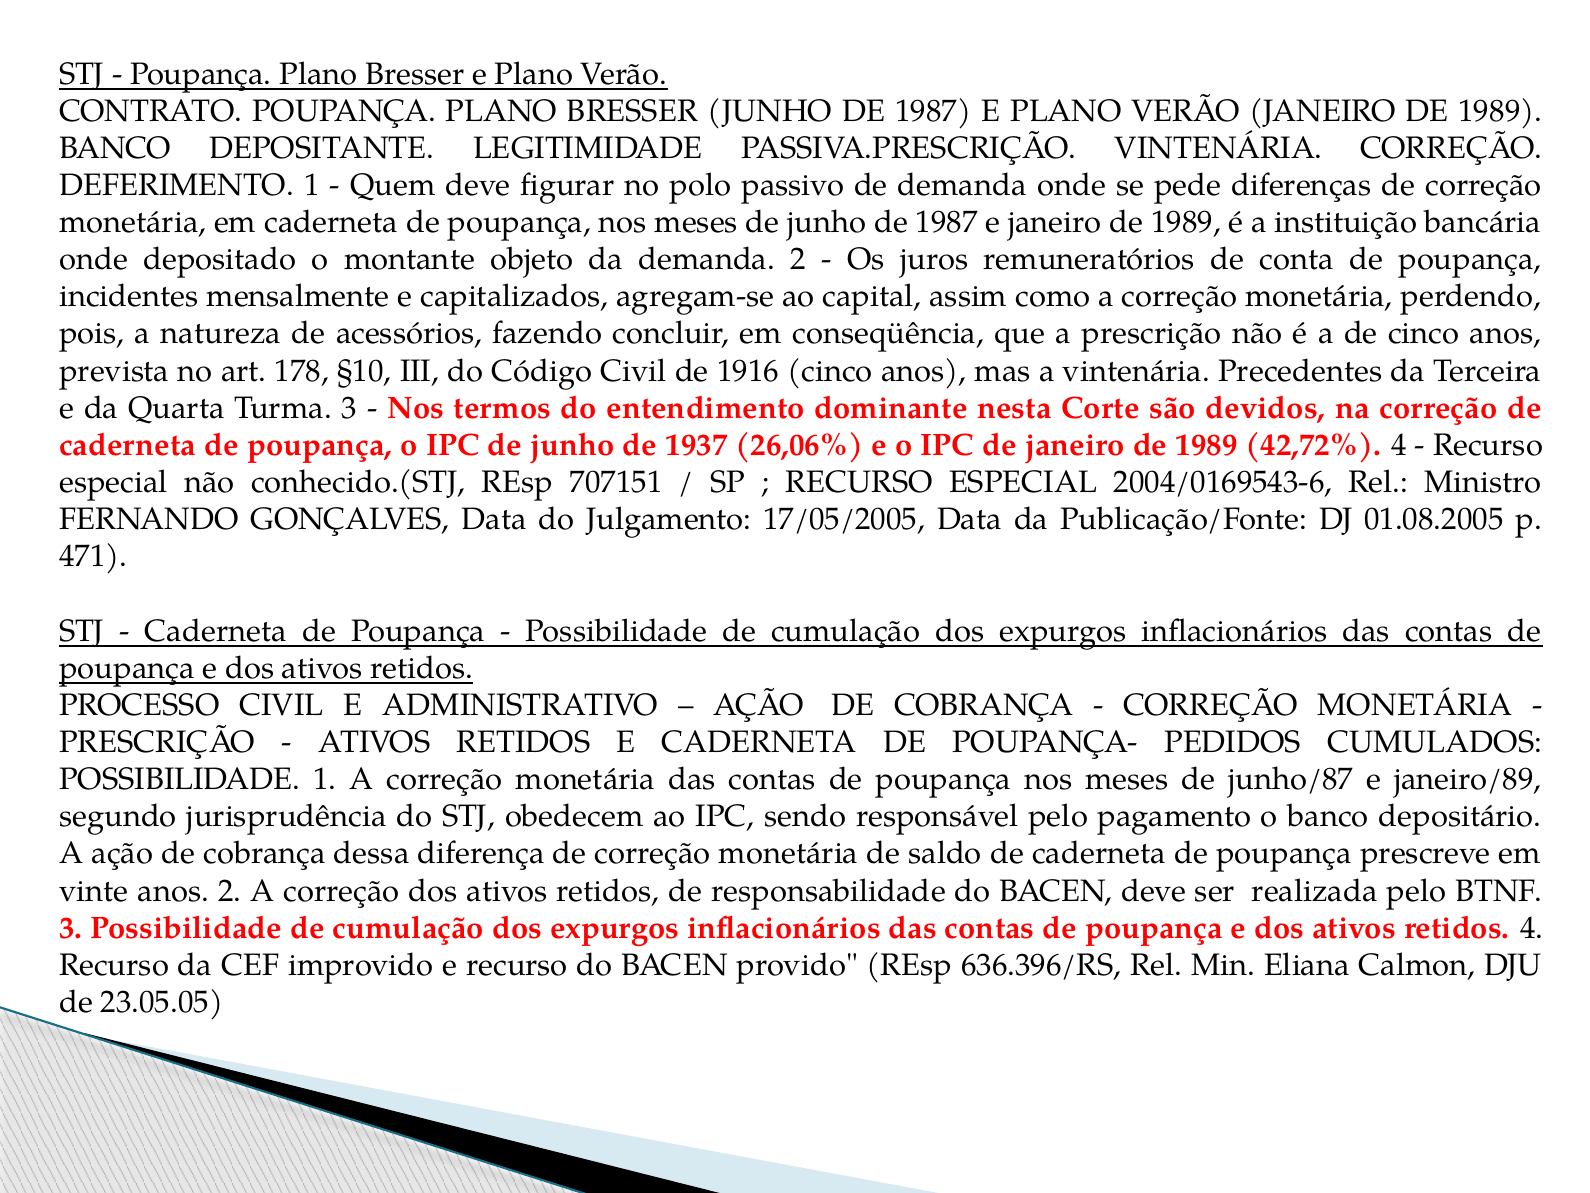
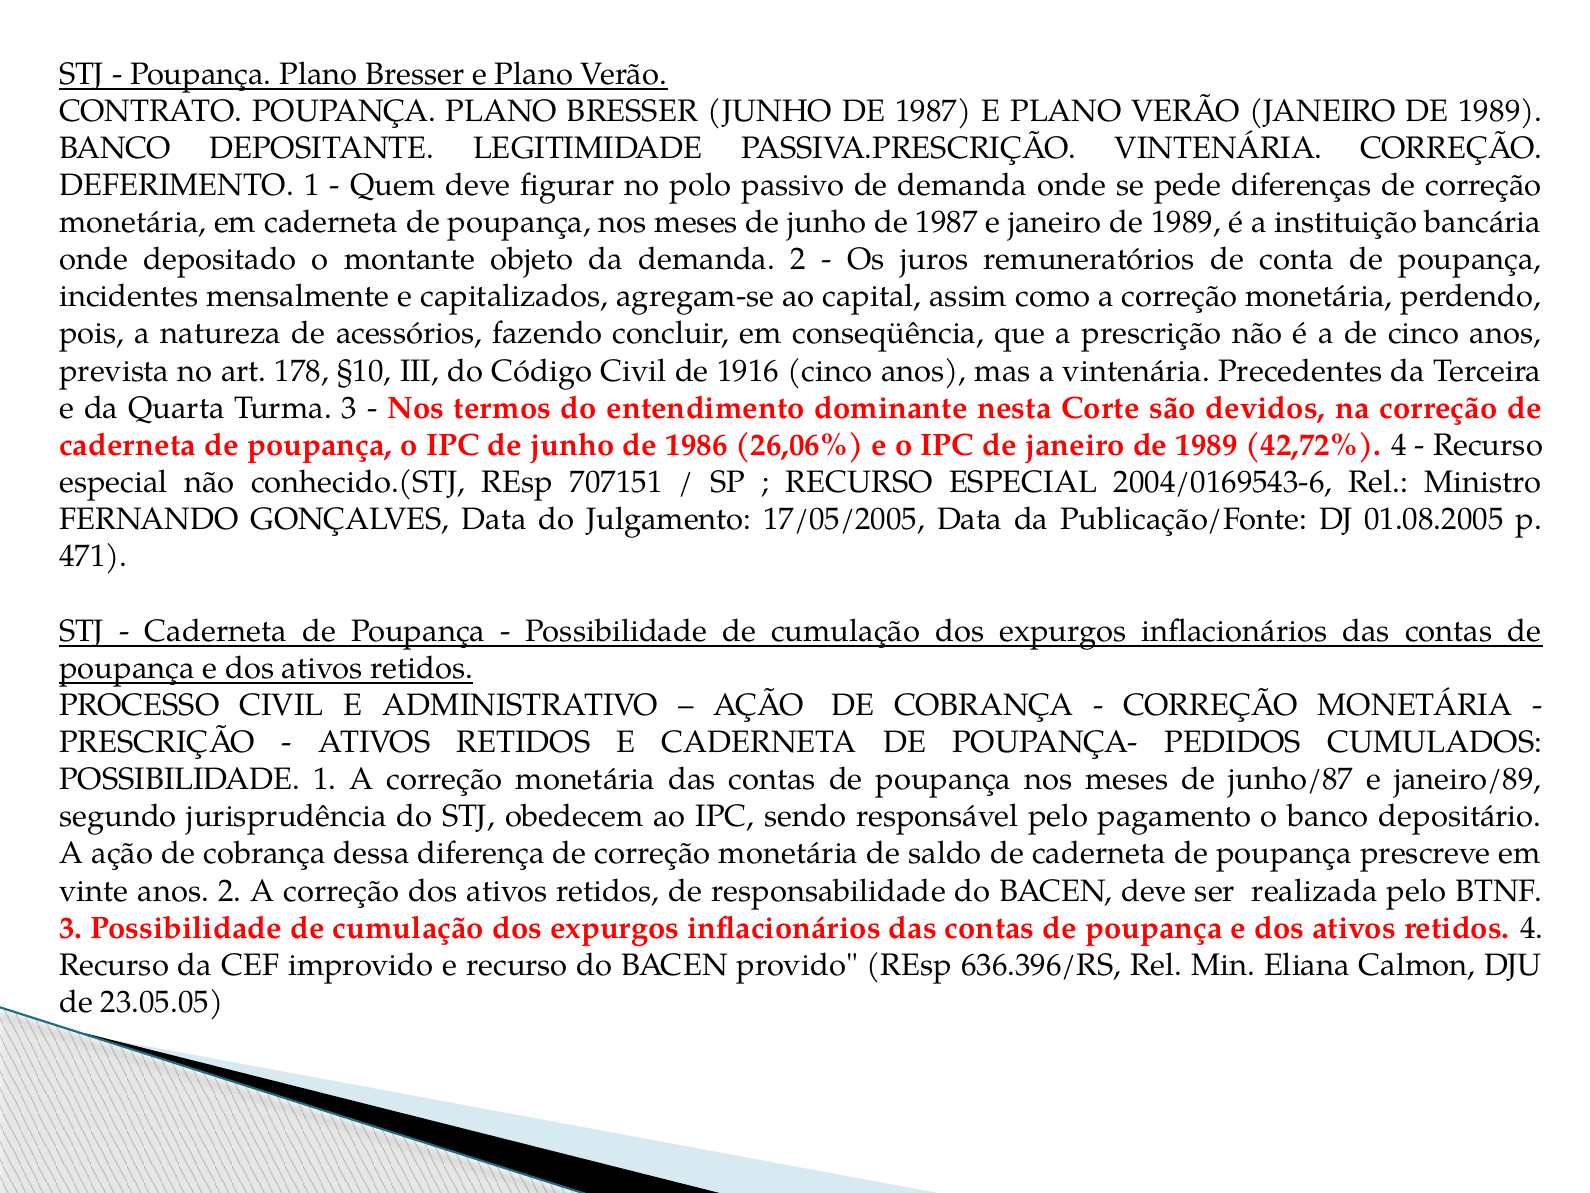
1937: 1937 -> 1986 (697, 445)
